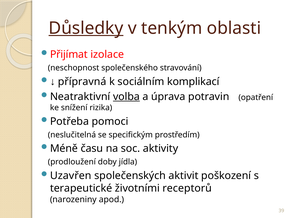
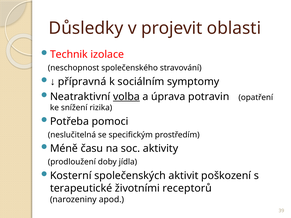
Důsledky underline: present -> none (86, 28)
tenkým: tenkým -> projevit (172, 28)
Přijímat: Přijímat -> Technik (69, 55)
komplikací: komplikací -> symptomy (193, 82)
Uzavřen: Uzavřen -> Kosterní (71, 176)
